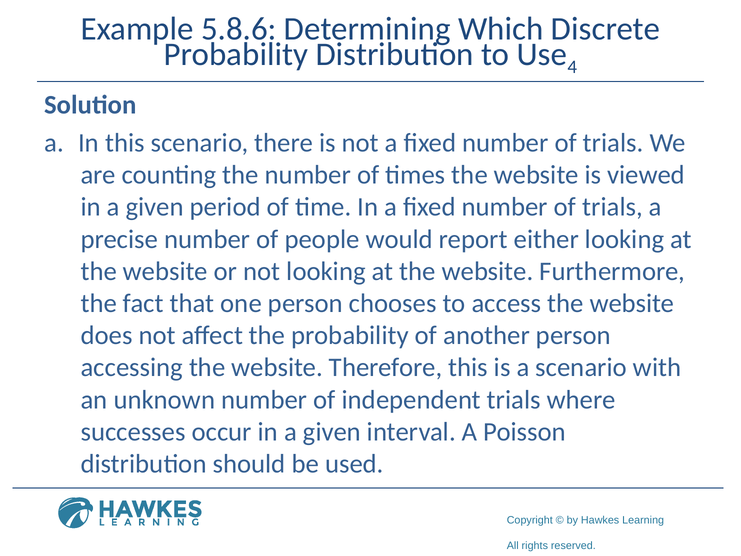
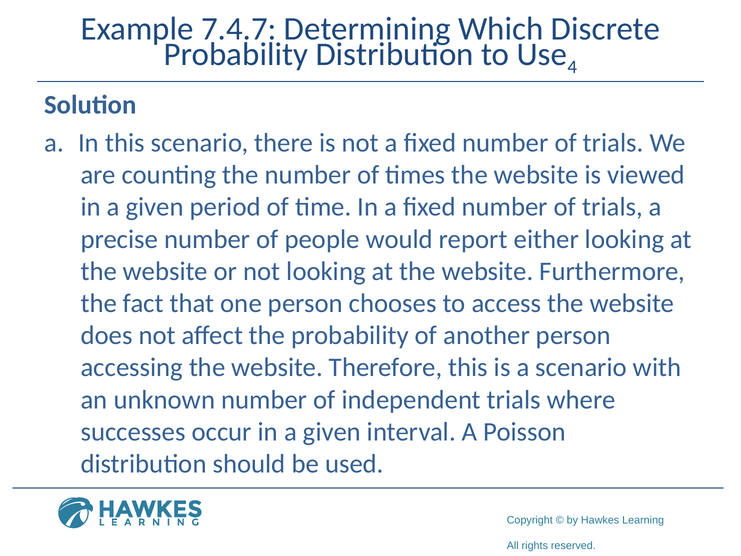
5.8.6: 5.8.6 -> 7.4.7 (239, 29)
